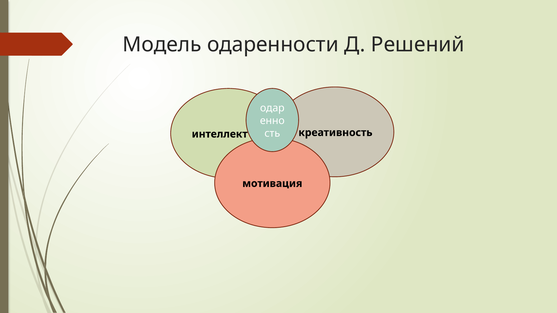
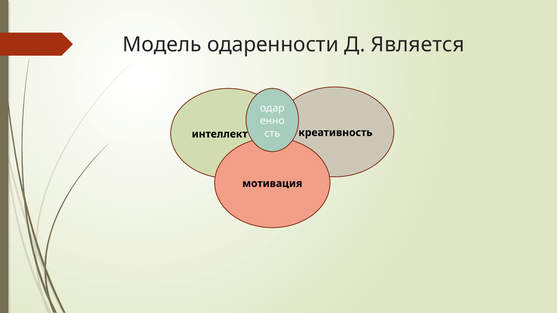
Решений: Решений -> Является (418, 45)
